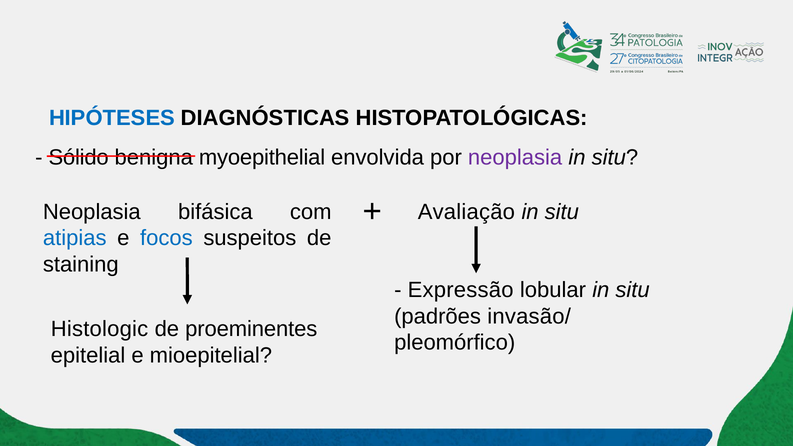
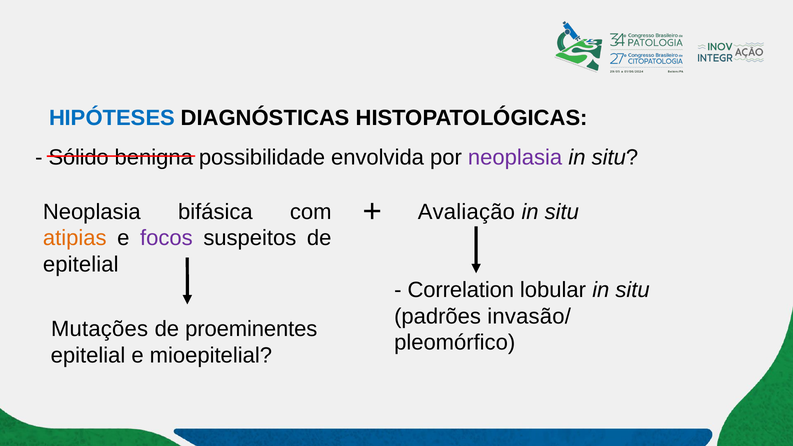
myoepithelial: myoepithelial -> possibilidade (262, 157)
atipias colour: blue -> orange (75, 238)
focos colour: blue -> purple (166, 238)
staining: staining -> epitelial (81, 265)
Expressão: Expressão -> Correlation (461, 290)
Histologic: Histologic -> Mutações (100, 329)
